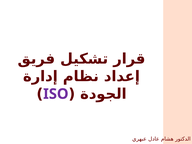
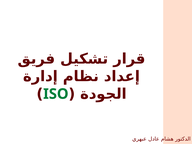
ISO colour: purple -> green (56, 94)
